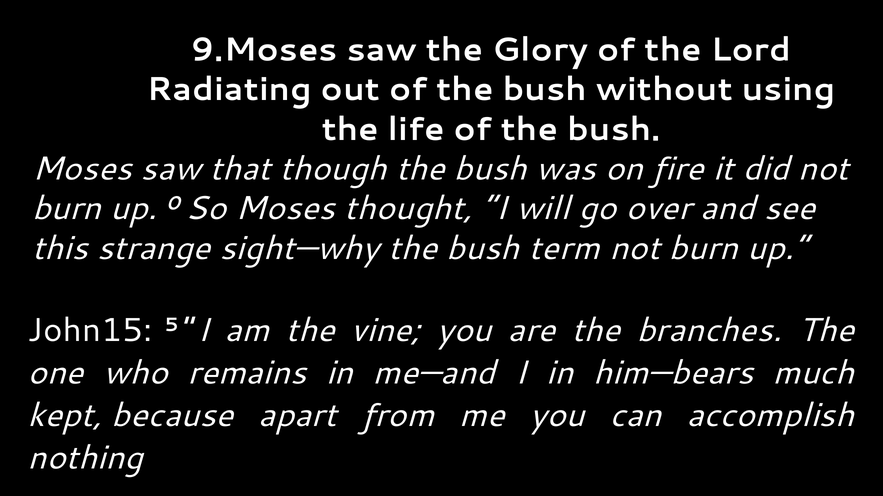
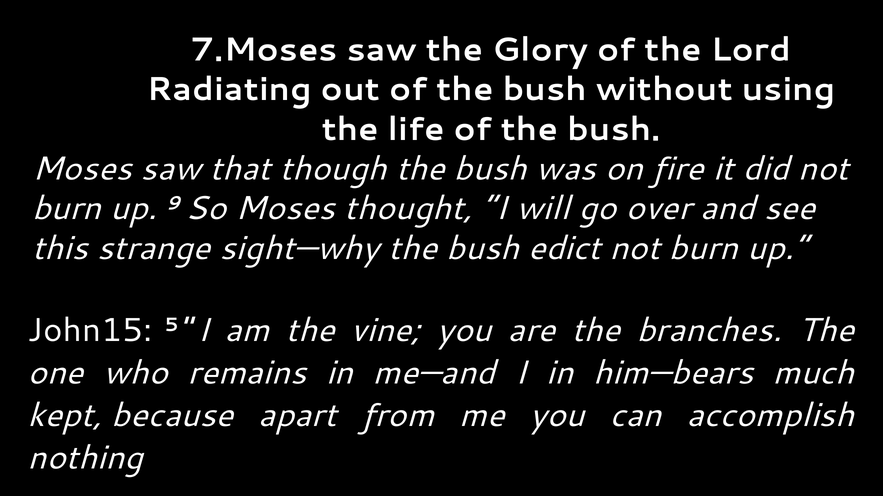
9.Moses: 9.Moses -> 7.Moses (264, 50)
0: 0 -> 9 (173, 203)
term: term -> edict (565, 249)
